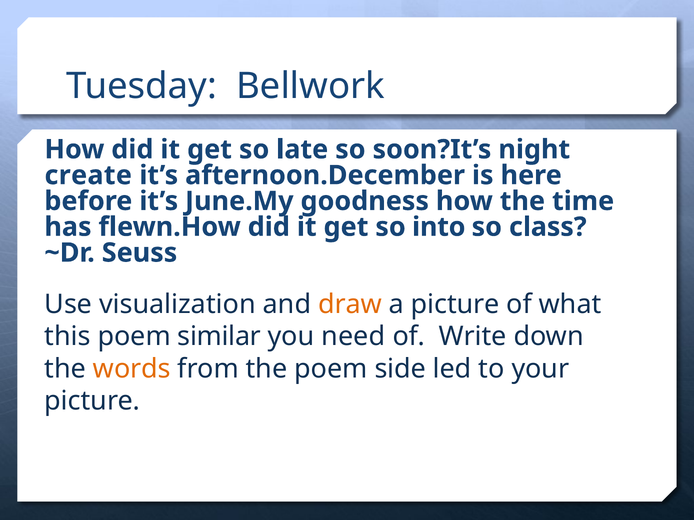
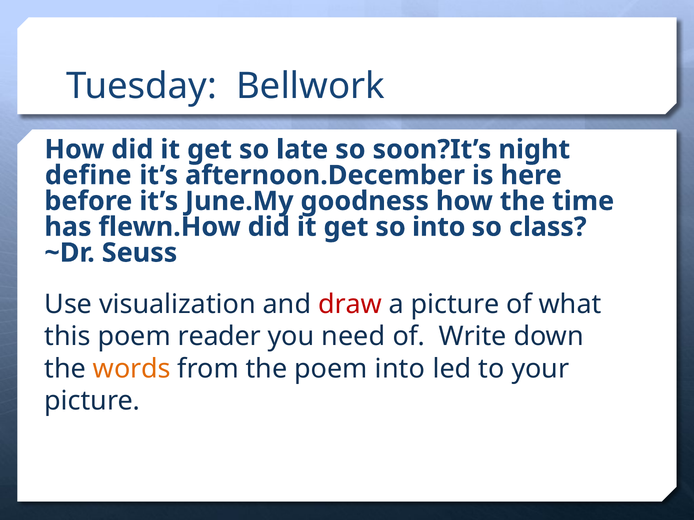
create: create -> define (88, 175)
draw colour: orange -> red (350, 304)
similar: similar -> reader (219, 337)
poem side: side -> into (400, 369)
